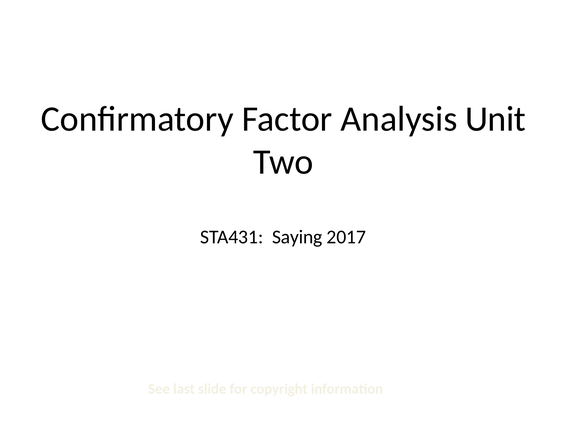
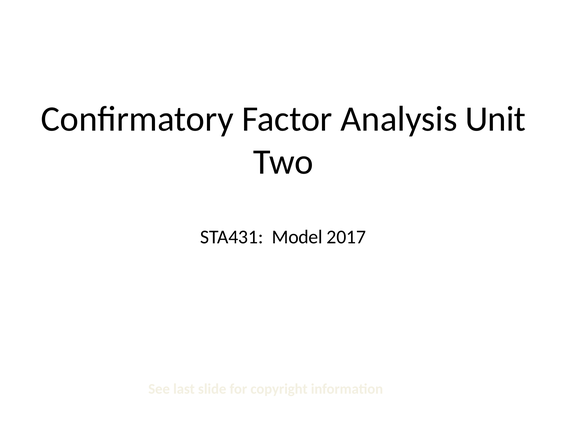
Saying: Saying -> Model (297, 237)
